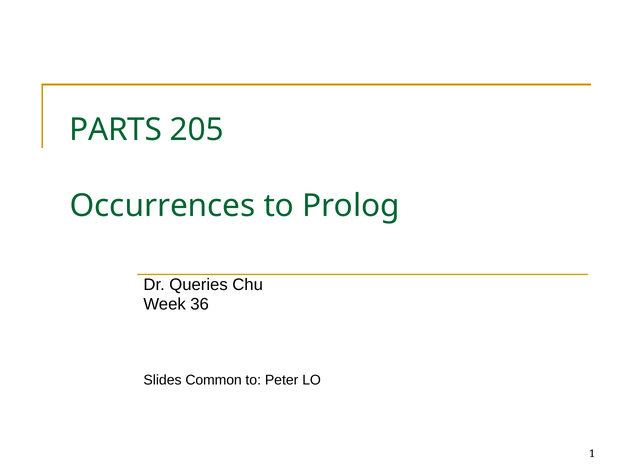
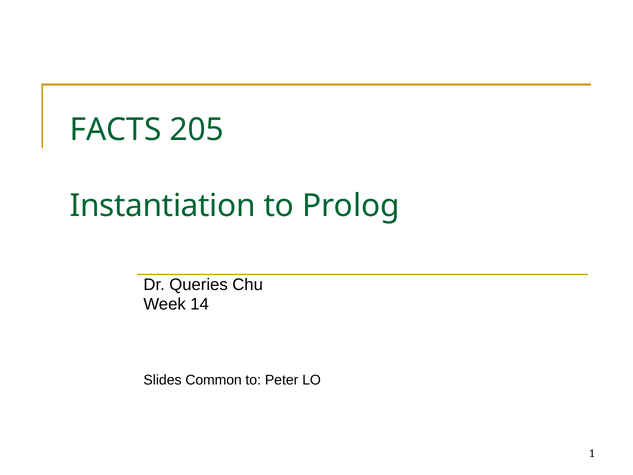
PARTS: PARTS -> FACTS (116, 130)
Occurrences: Occurrences -> Instantiation (163, 206)
36: 36 -> 14 (200, 304)
